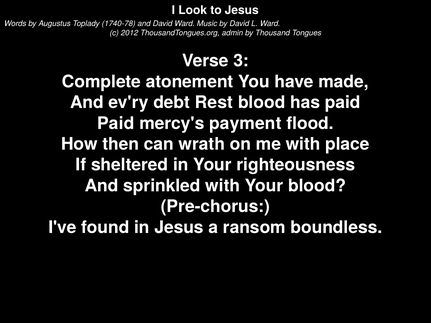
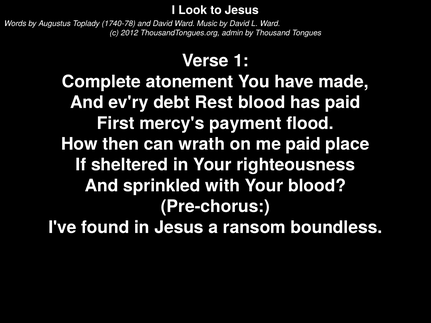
3: 3 -> 1 (241, 61)
Paid: Paid -> First (116, 123)
me with: with -> paid (303, 144)
